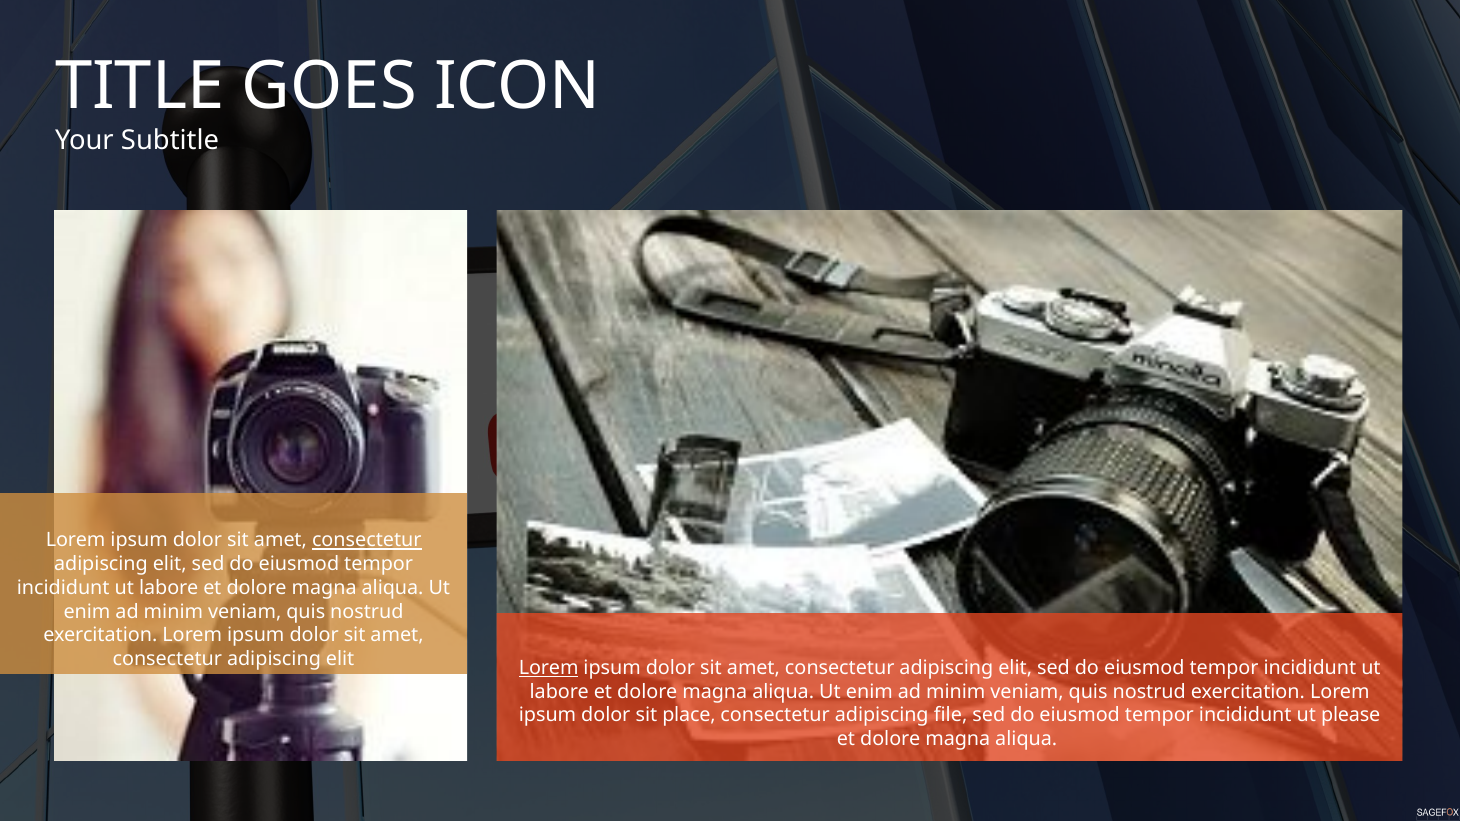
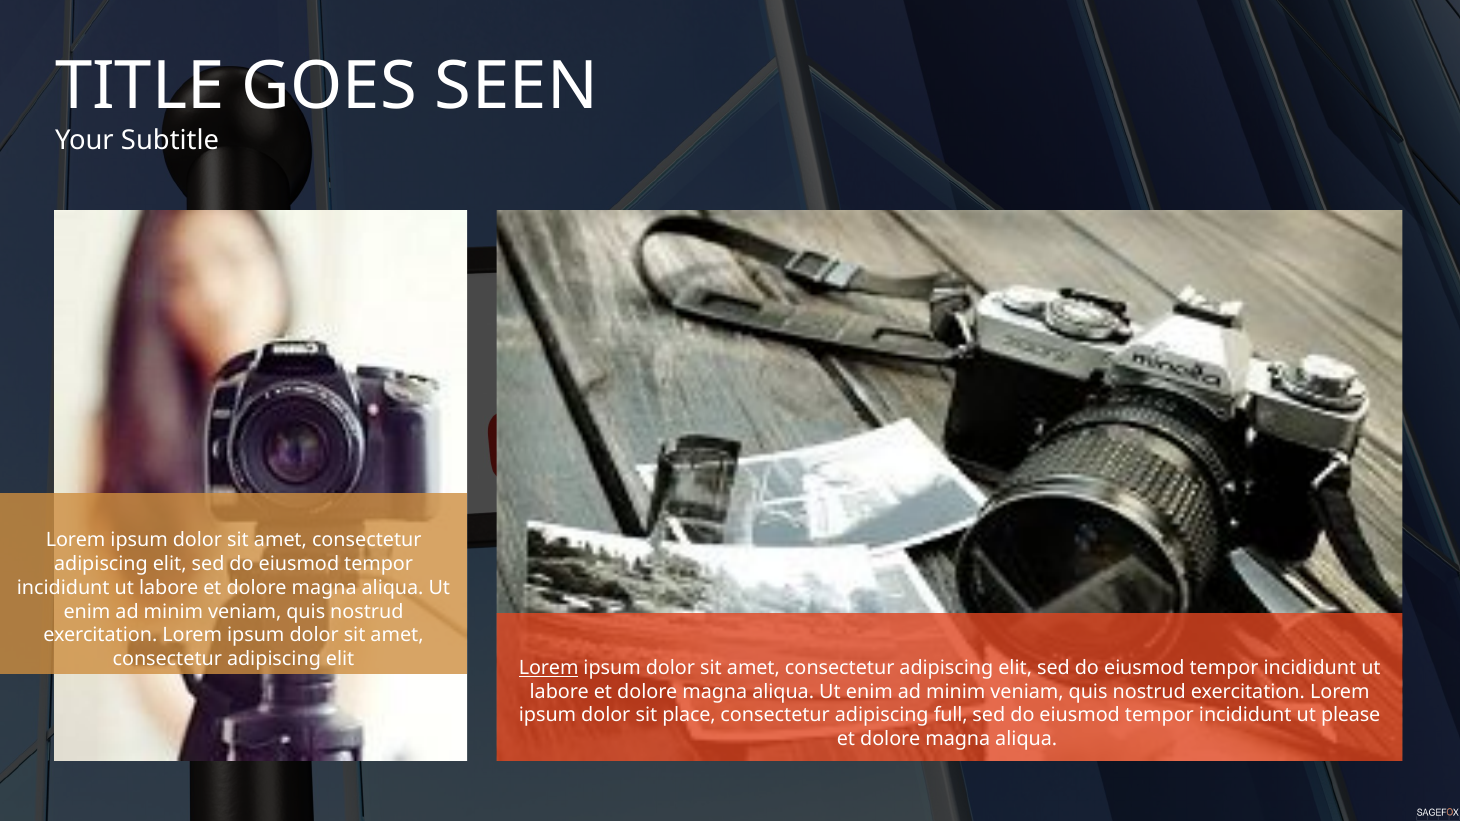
ICON: ICON -> SEEN (517, 87)
consectetur underline: present -> none (367, 541)
file: file -> full (951, 716)
